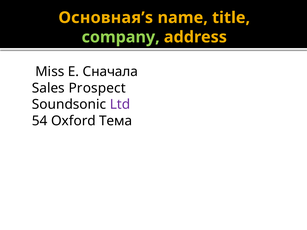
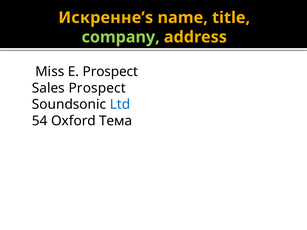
Основная’s: Основная’s -> Искренне’s (106, 18)
E Сначала: Сначала -> Prospect (110, 72)
Ltd colour: purple -> blue (120, 105)
